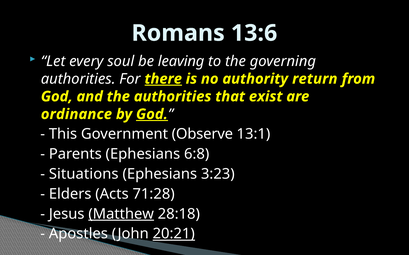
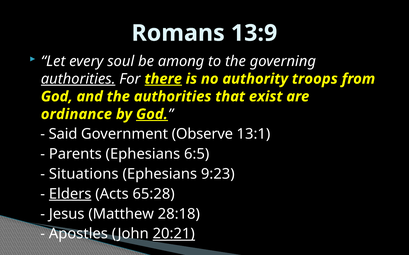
13:6: 13:6 -> 13:9 (254, 33)
leaving: leaving -> among (181, 61)
authorities underline: none -> present (78, 79)
return: return -> troops (315, 79)
This: This -> Said (63, 134)
6:8: 6:8 -> 6:5 (197, 154)
3:23: 3:23 -> 9:23 (218, 174)
Elders underline: none -> present (70, 194)
71:28: 71:28 -> 65:28 (154, 194)
Matthew underline: present -> none (121, 214)
